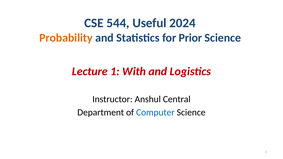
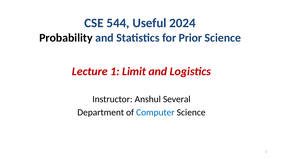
Probability colour: orange -> black (66, 38)
With: With -> Limit (134, 71)
Central: Central -> Several (177, 99)
